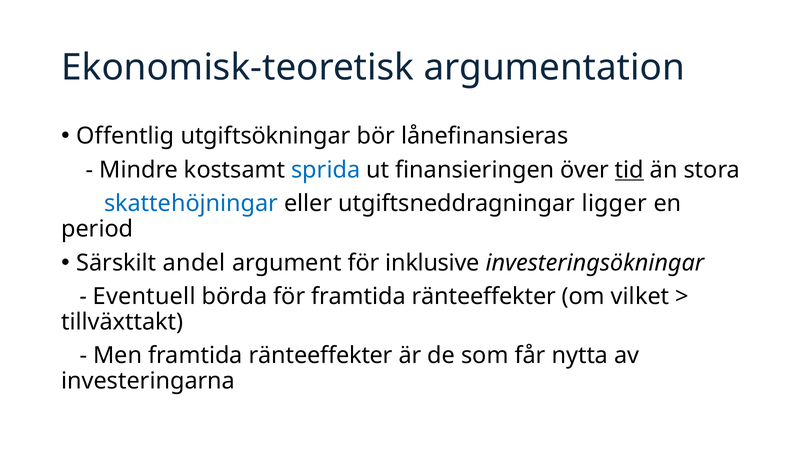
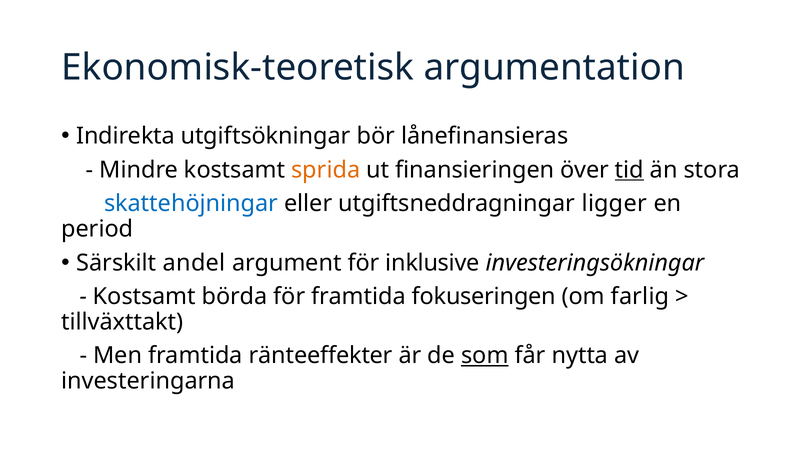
Offentlig: Offentlig -> Indirekta (126, 136)
sprida colour: blue -> orange (326, 170)
Eventuell: Eventuell -> Kostsamt (144, 296)
för framtida ränteeffekter: ränteeffekter -> fokuseringen (484, 296)
vilket: vilket -> farlig (640, 296)
som underline: none -> present (485, 356)
